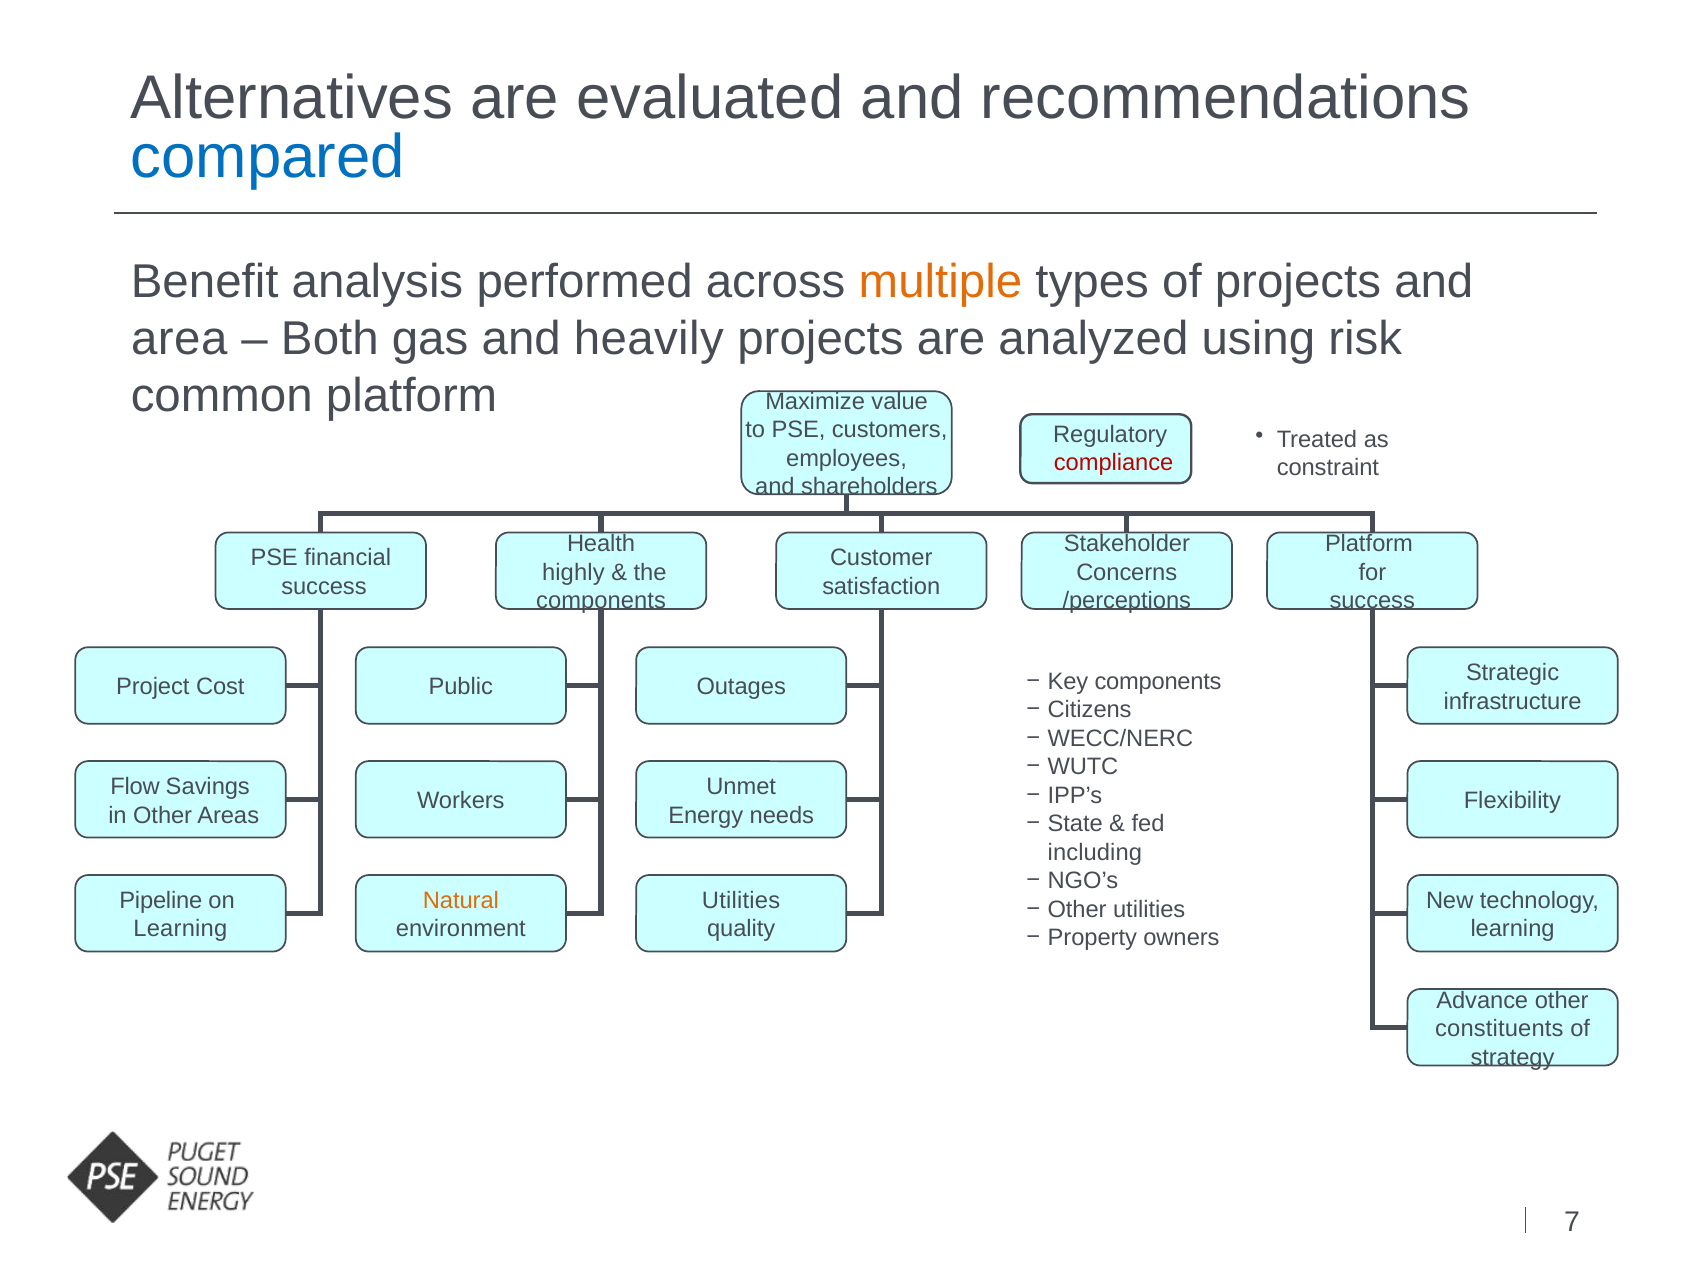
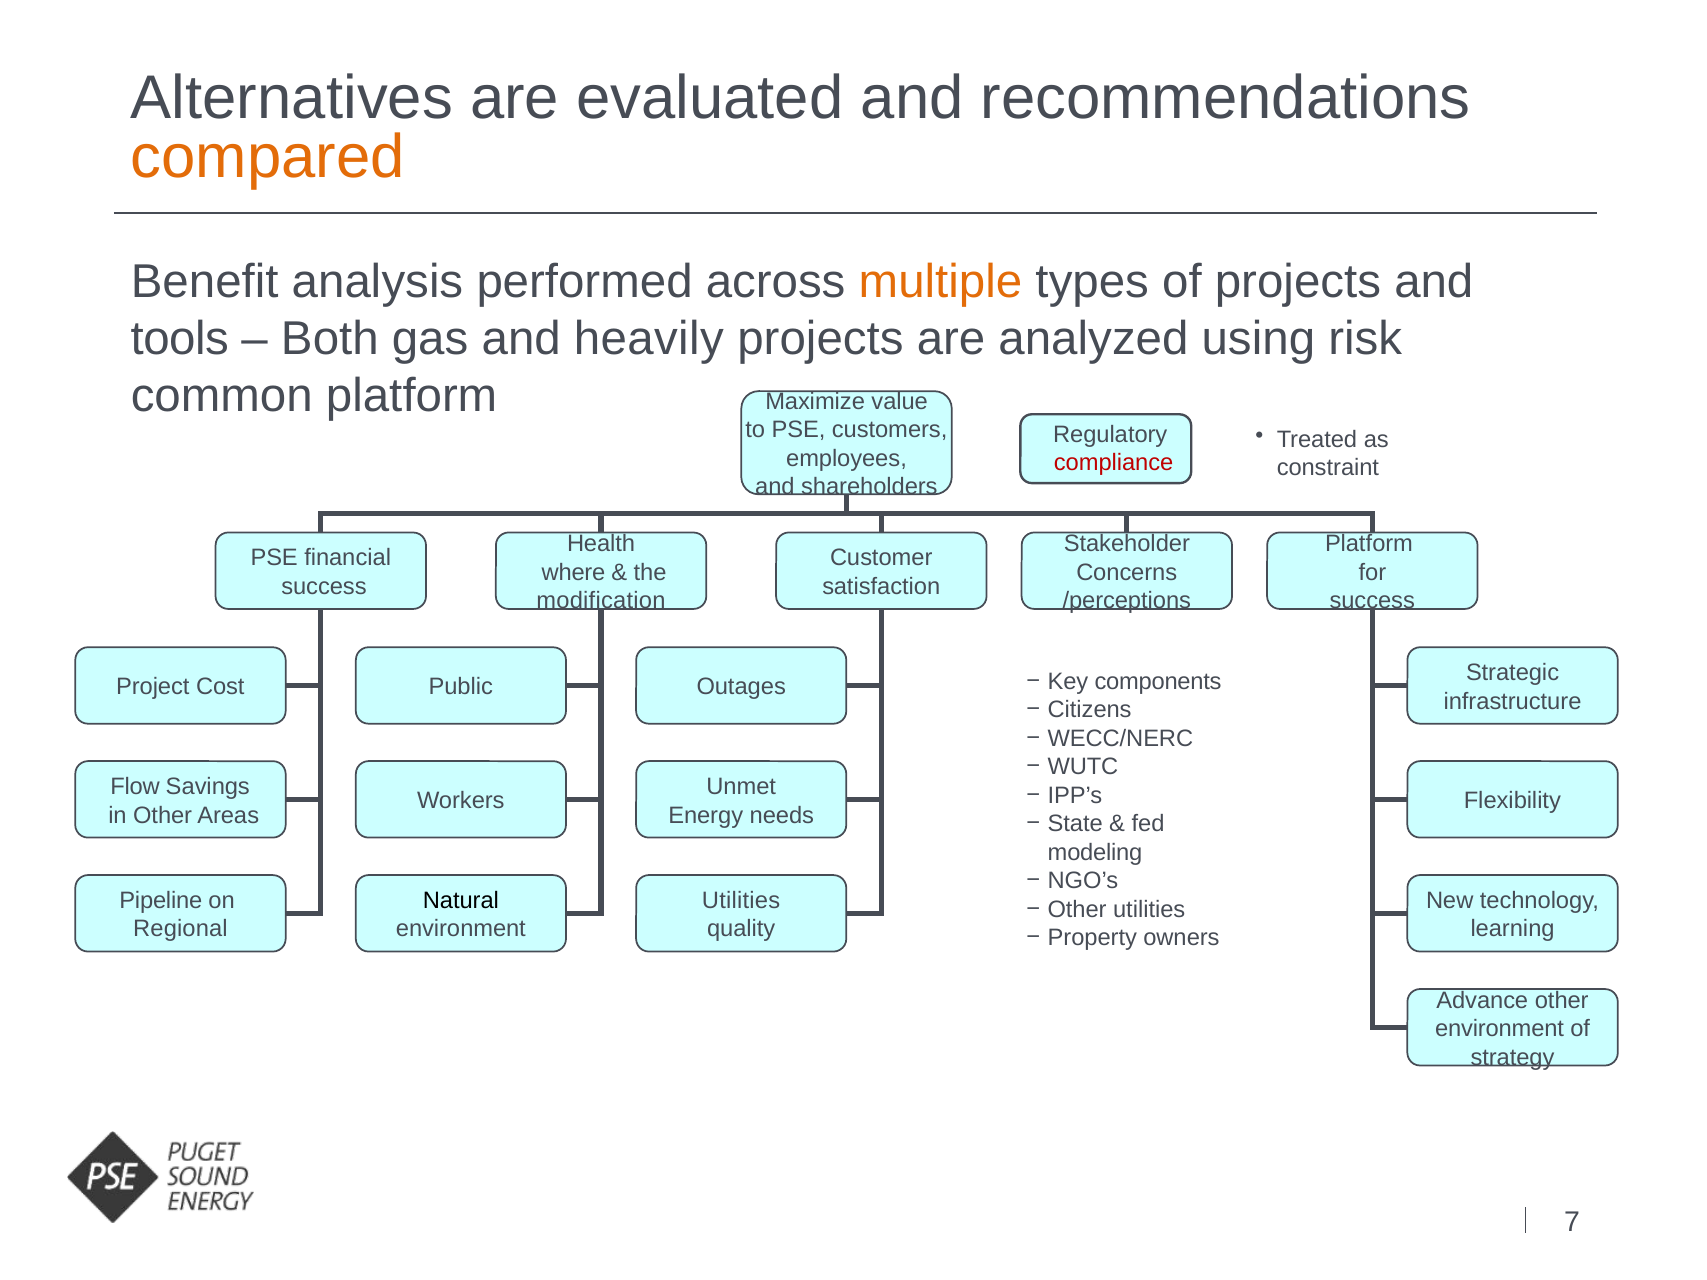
compared colour: blue -> orange (268, 158)
area: area -> tools (180, 339)
highly: highly -> where (574, 572)
components: components -> modification (601, 601)
including: including -> modeling (1095, 853)
Natural colour: orange -> black (461, 901)
Learning: Learning -> Regional (180, 929)
constituents: constituents -> environment (1500, 1029)
